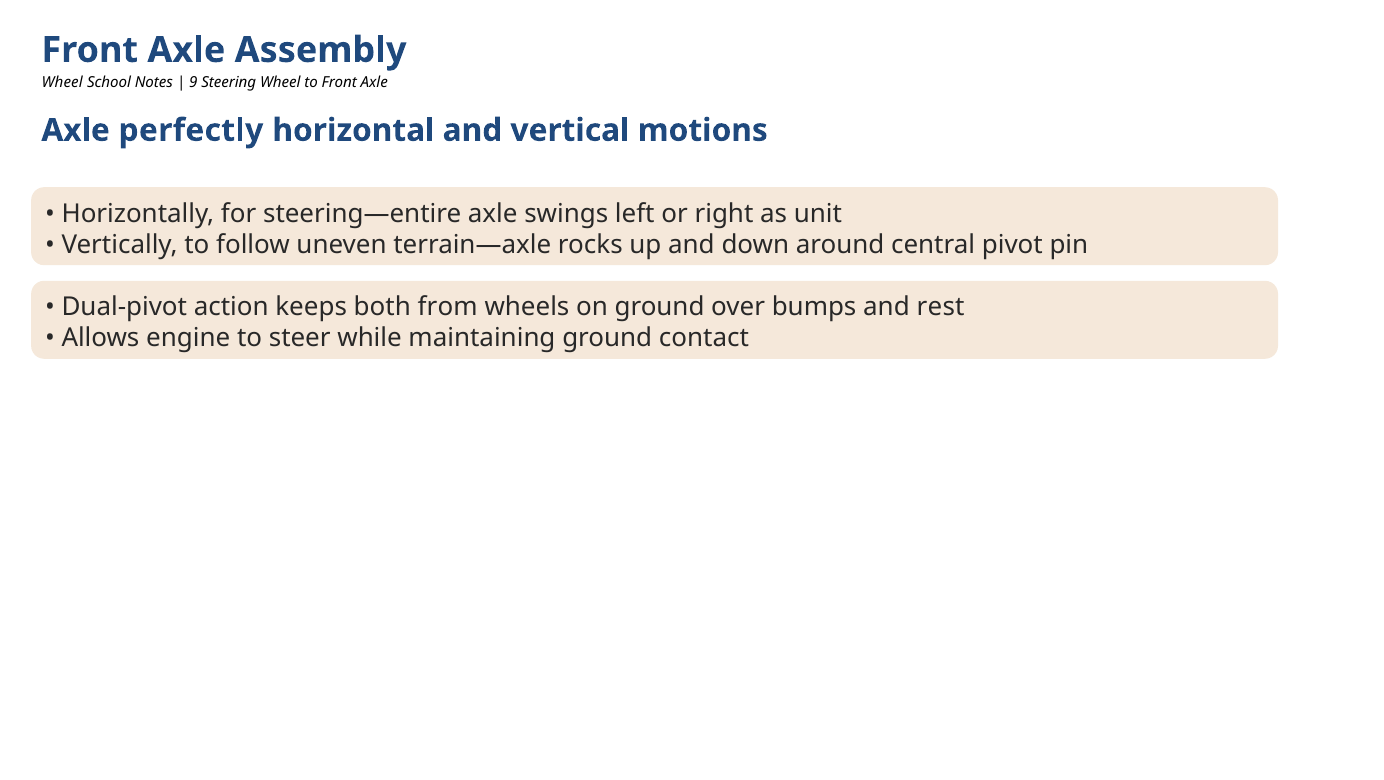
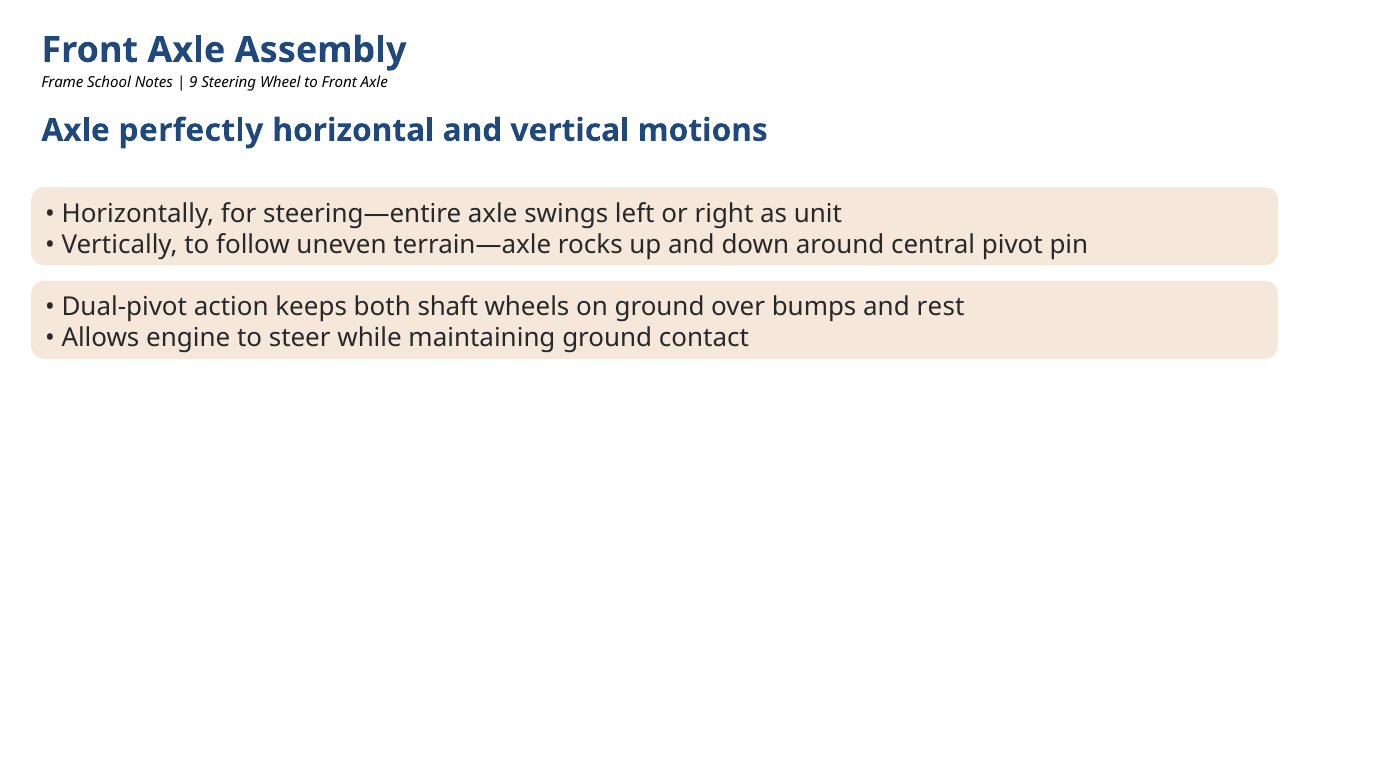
Wheel: Wheel -> Frame (62, 83)
from: from -> shaft (448, 307)
